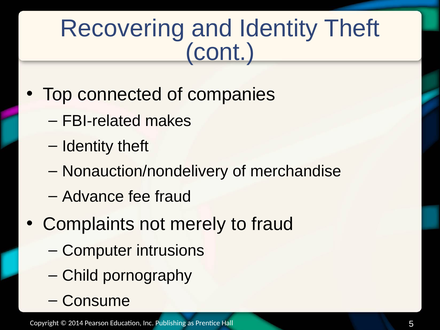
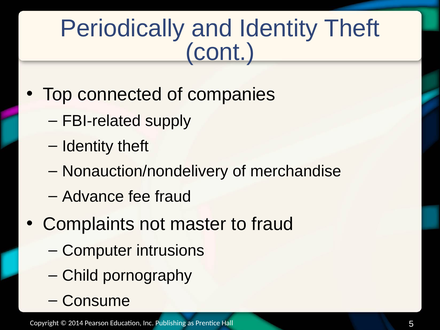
Recovering: Recovering -> Periodically (122, 29)
makes: makes -> supply (168, 121)
merely: merely -> master (198, 224)
